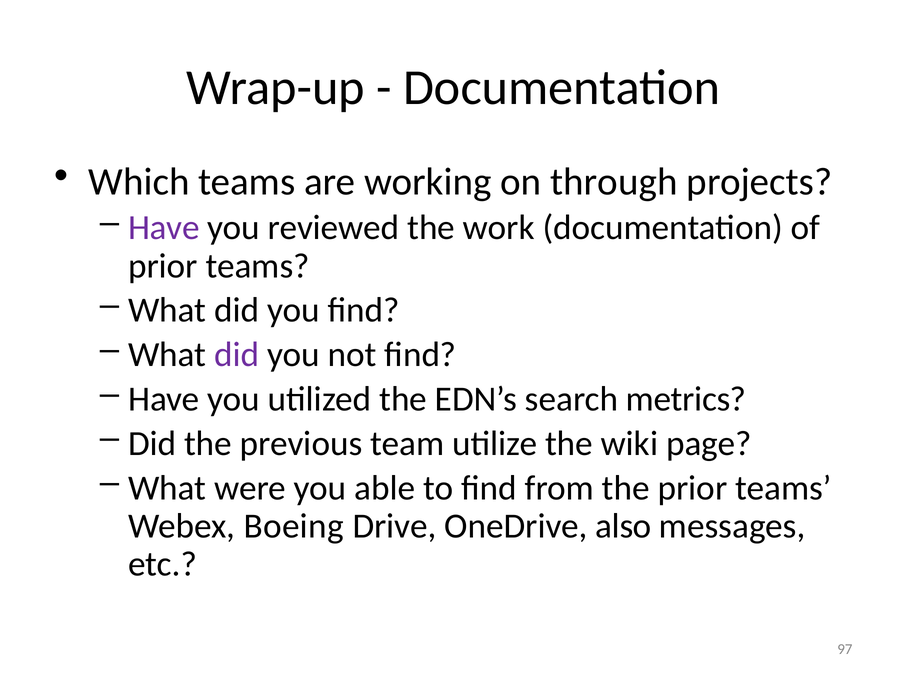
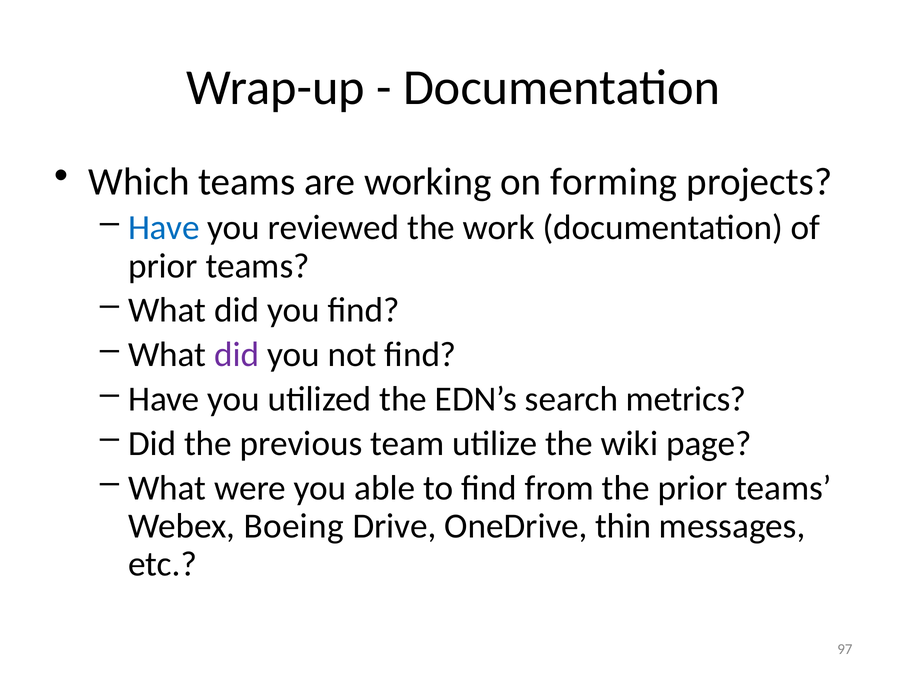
through: through -> forming (614, 182)
Have colour: purple -> blue (164, 228)
also: also -> thin (623, 526)
